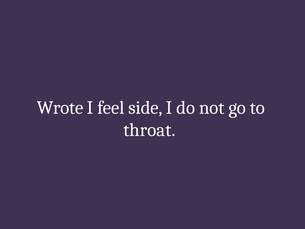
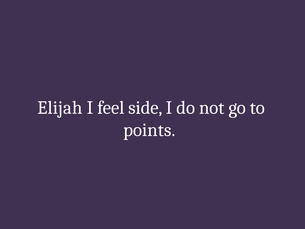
Wrote: Wrote -> Elijah (60, 108)
throat: throat -> points (149, 130)
